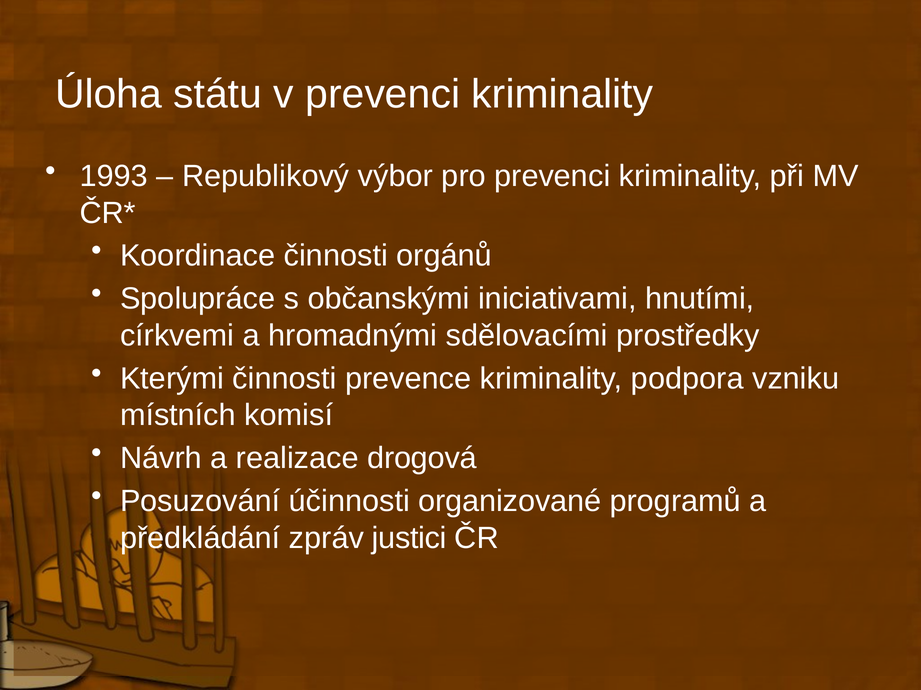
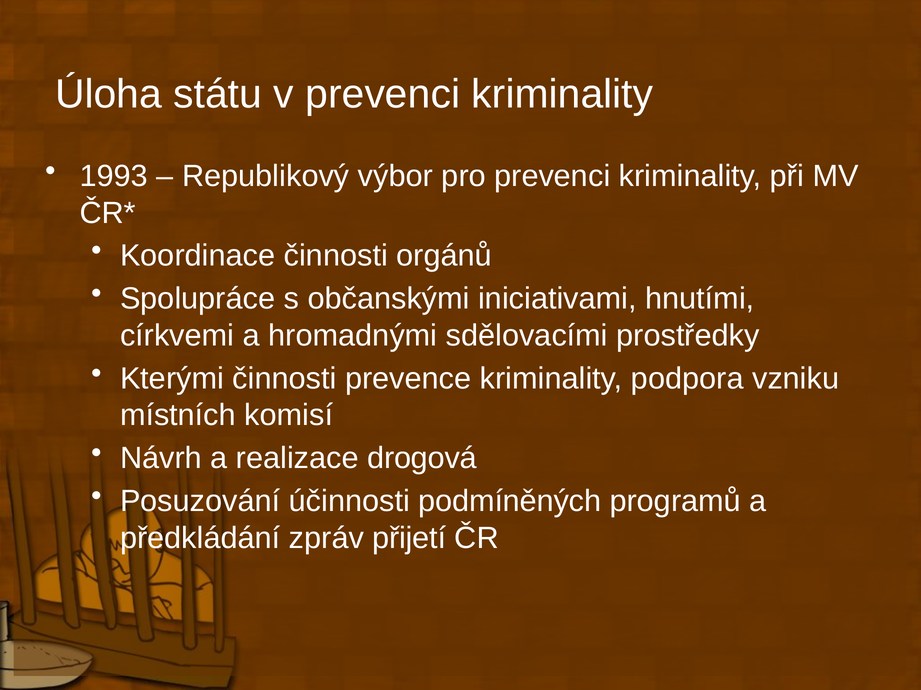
organizované: organizované -> podmíněných (510, 502)
justici: justici -> přijetí (409, 538)
